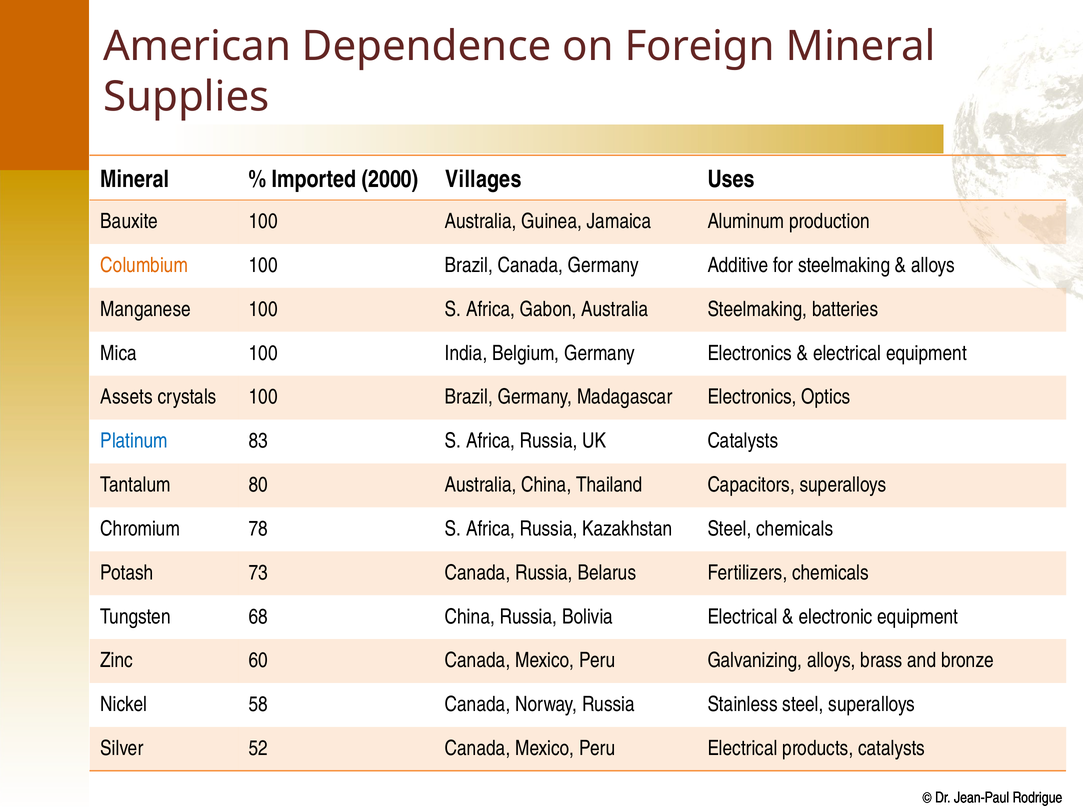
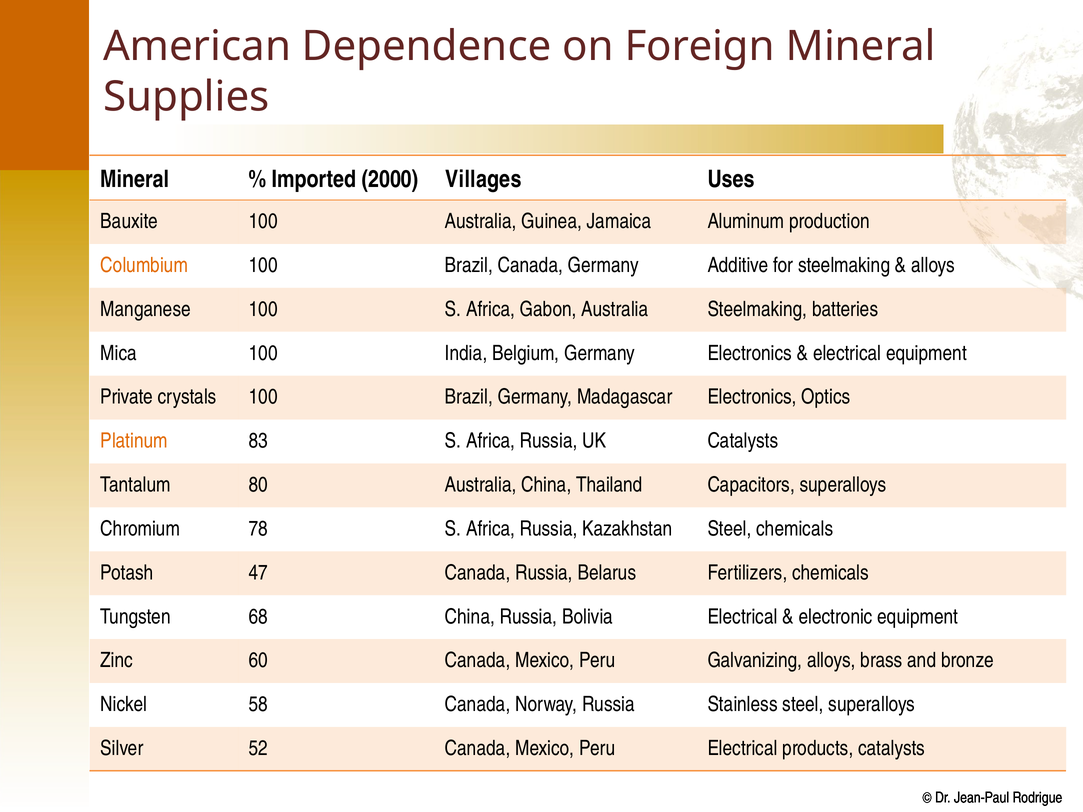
Assets: Assets -> Private (127, 397)
Platinum colour: blue -> orange (134, 441)
73: 73 -> 47 (258, 573)
